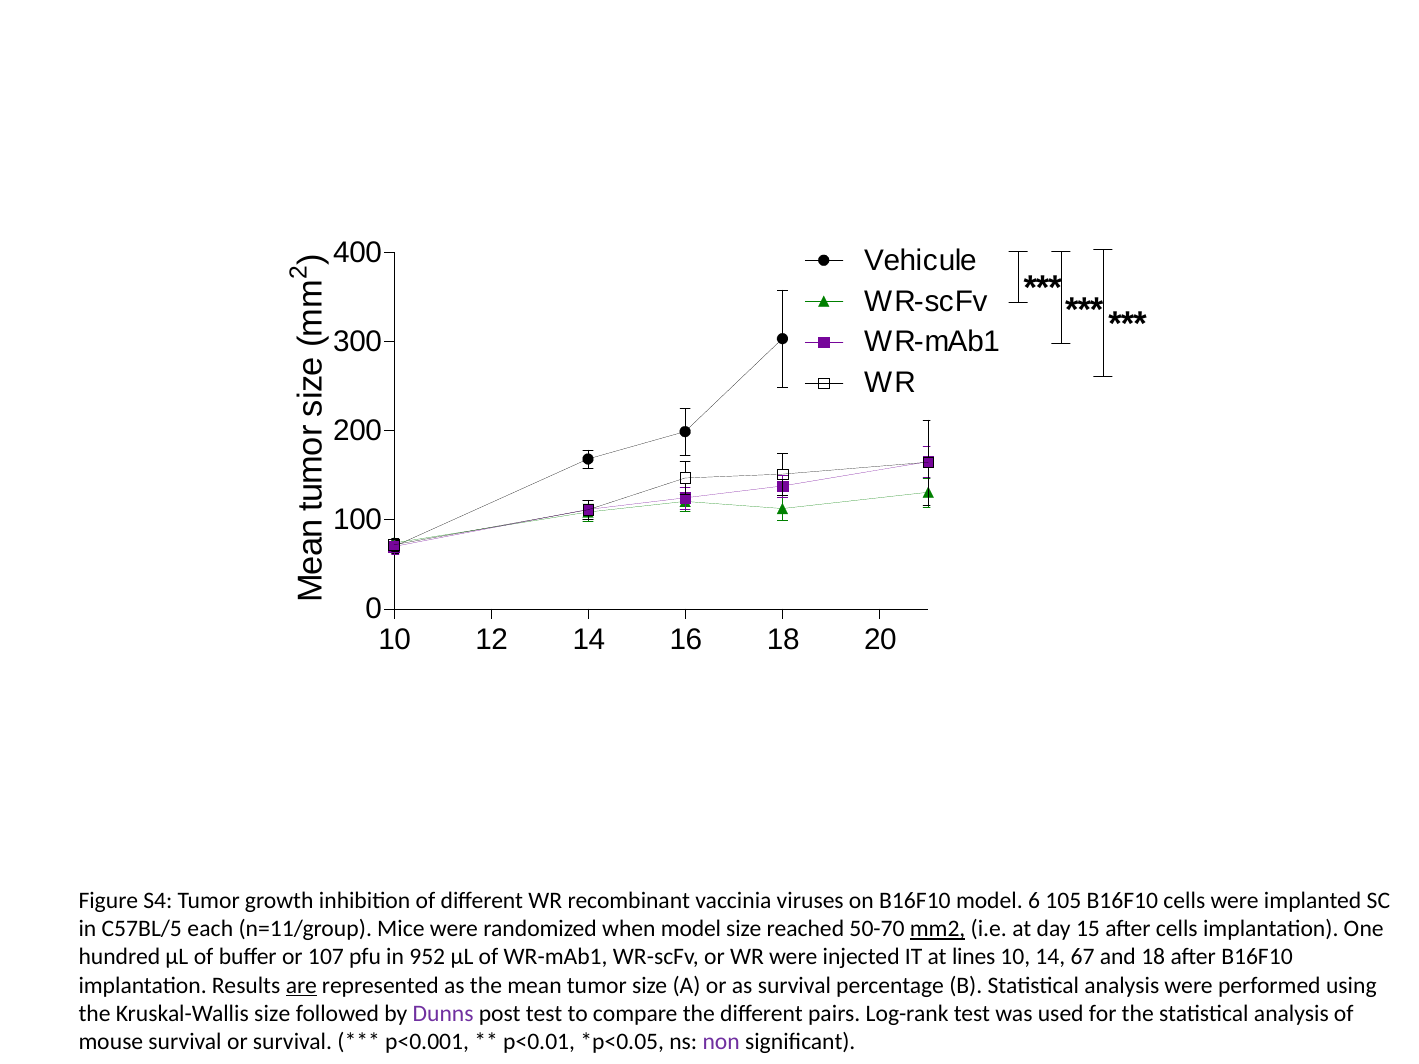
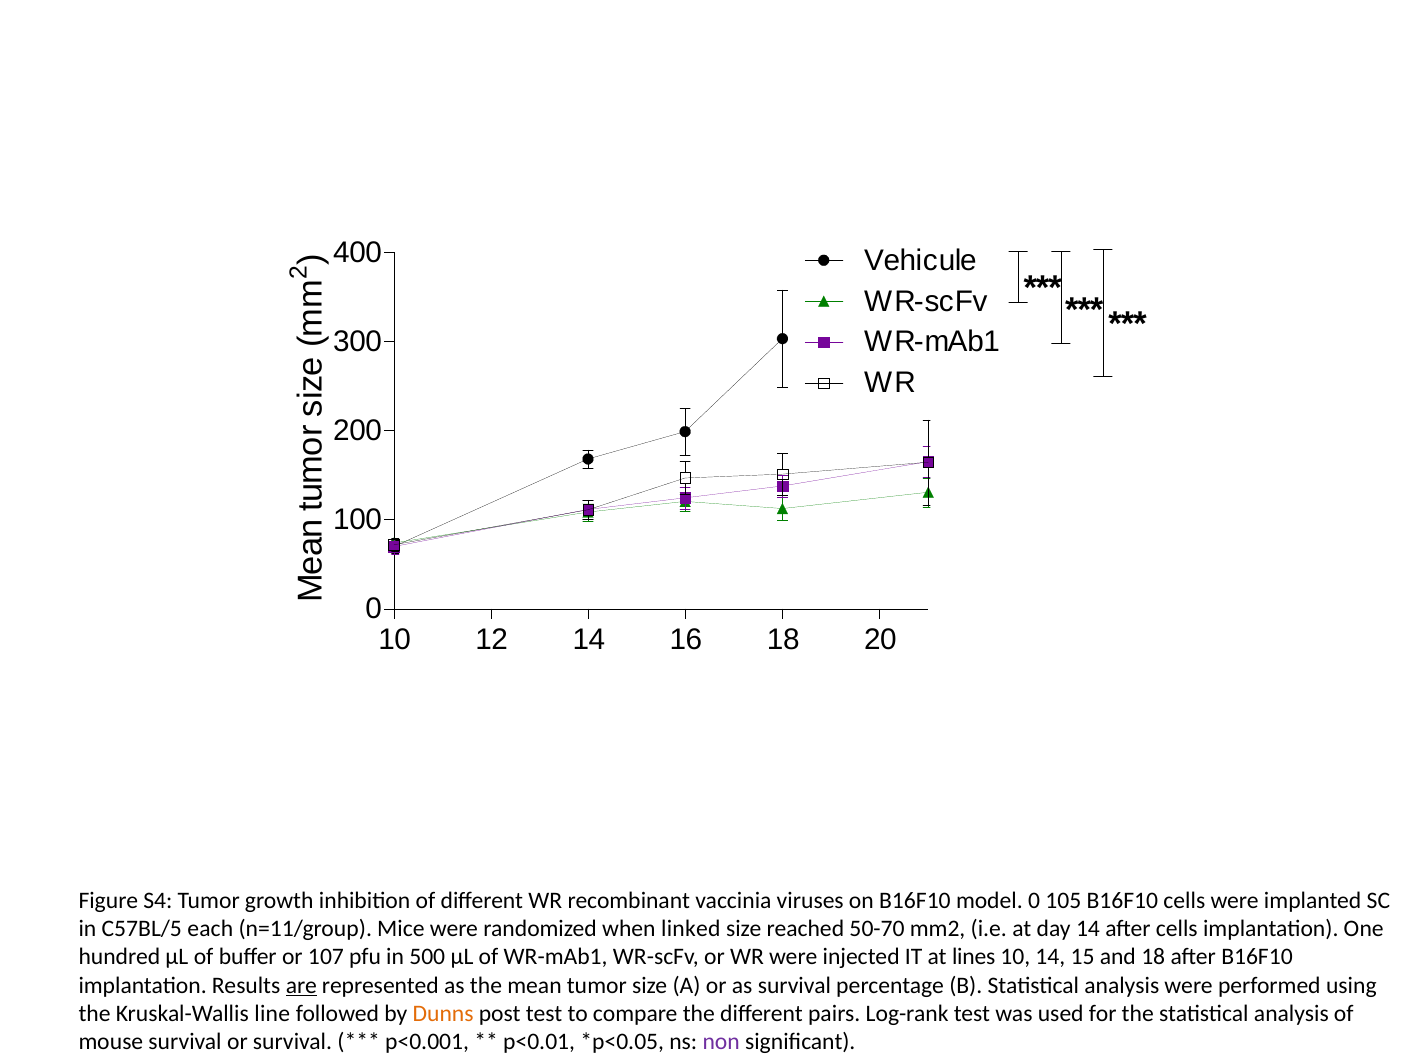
model 6: 6 -> 0 (1034, 900)
when model: model -> linked (691, 929)
mm2 underline: present -> none (938, 929)
day 15: 15 -> 14 (1088, 929)
952: 952 -> 500 (427, 957)
67: 67 -> 15 (1083, 957)
Kruskal-Wallis size: size -> line (272, 1014)
Dunns colour: purple -> orange (443, 1014)
